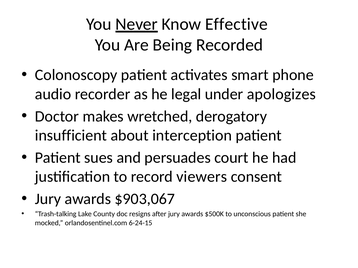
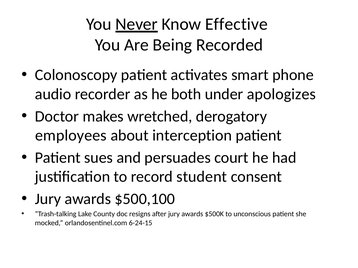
legal: legal -> both (186, 94)
insufficient: insufficient -> employees (71, 136)
viewers: viewers -> student (202, 177)
$903,067: $903,067 -> $500,100 (145, 199)
